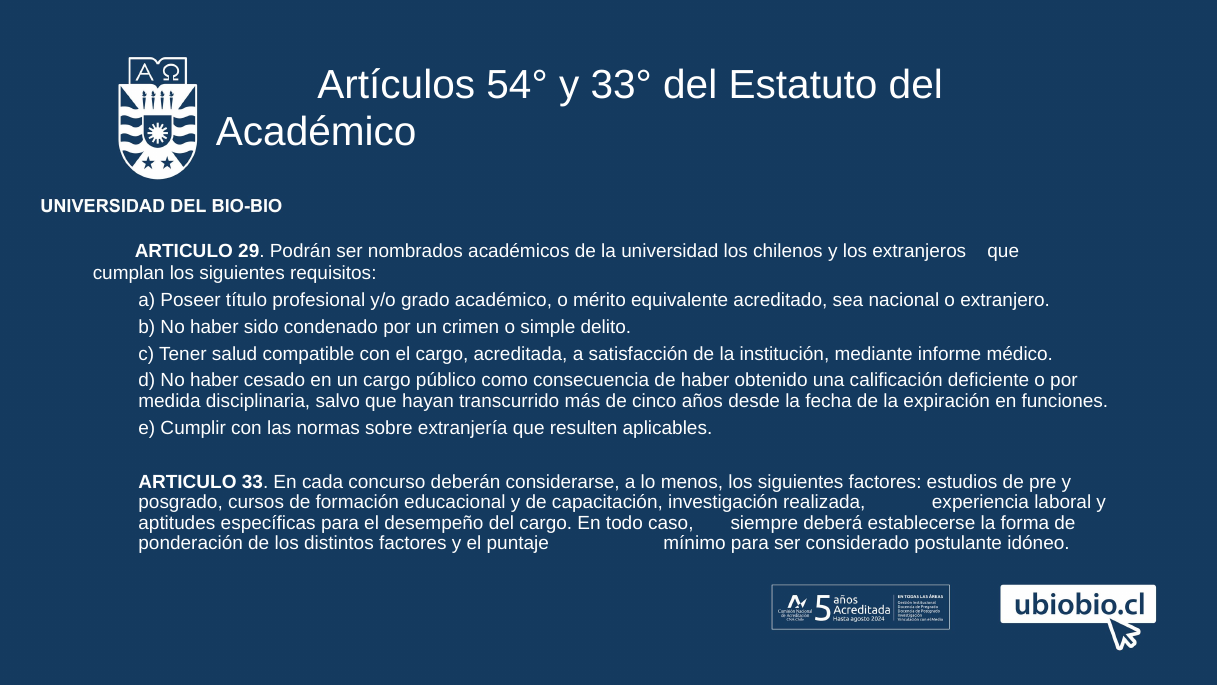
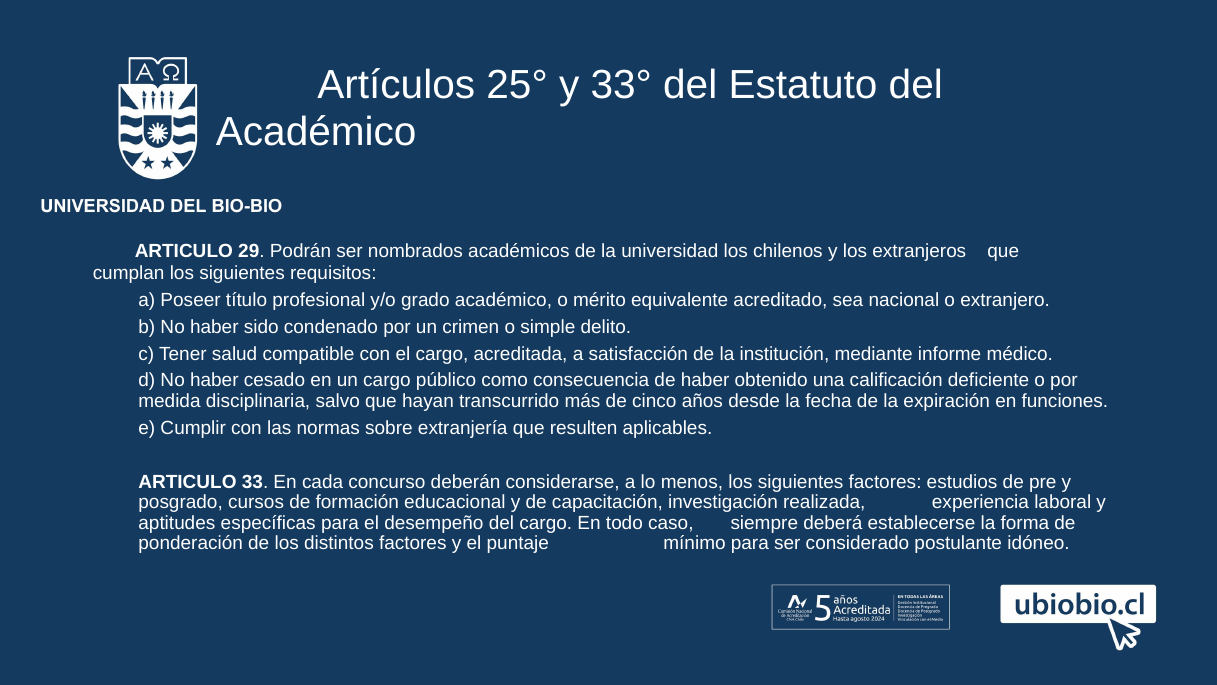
54°: 54° -> 25° (517, 85)
